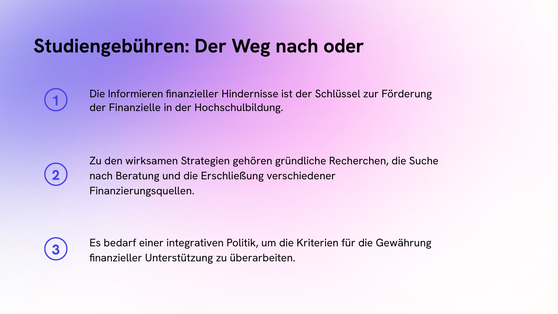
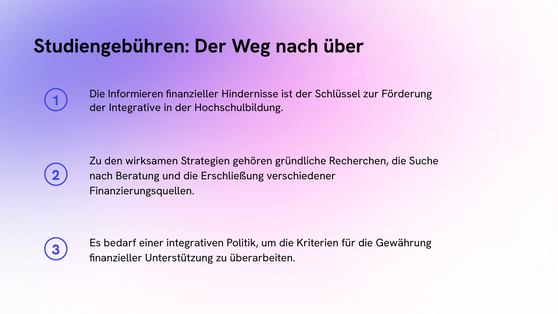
oder: oder -> über (344, 46)
Finanzielle: Finanzielle -> Integrative (135, 108)
